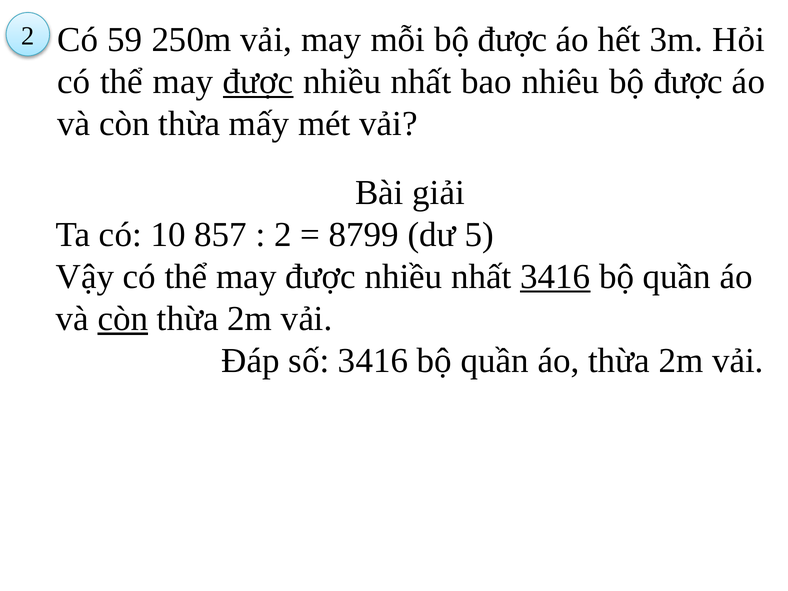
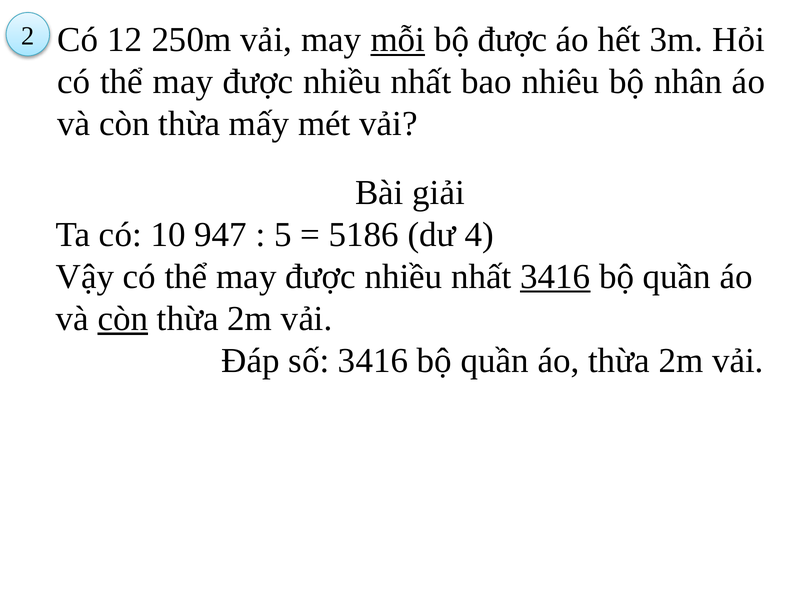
59: 59 -> 12 (125, 40)
mỗi underline: none -> present (398, 40)
được underline: present -> none (258, 82)
nhiêu bộ được: được -> nhân (688, 82)
857: 857 -> 947 (221, 235)
2: 2 -> 5 (283, 235)
8799: 8799 -> 5186 (364, 235)
5: 5 -> 4 (479, 235)
